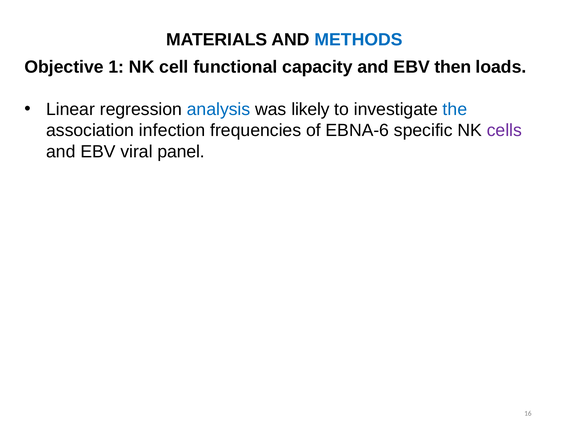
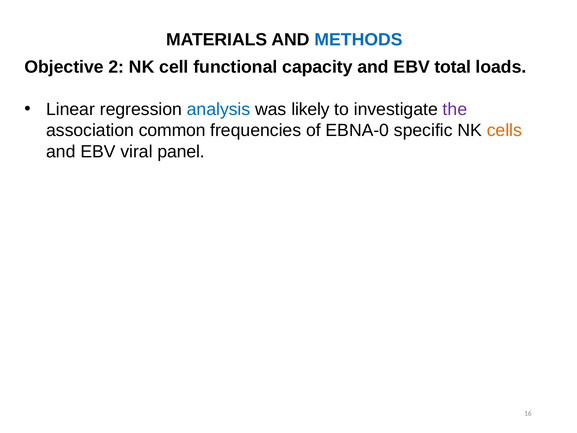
1: 1 -> 2 (116, 67)
then: then -> total (453, 67)
the colour: blue -> purple (455, 109)
infection: infection -> common (172, 130)
EBNA-6: EBNA-6 -> EBNA-0 (357, 130)
cells colour: purple -> orange (504, 130)
